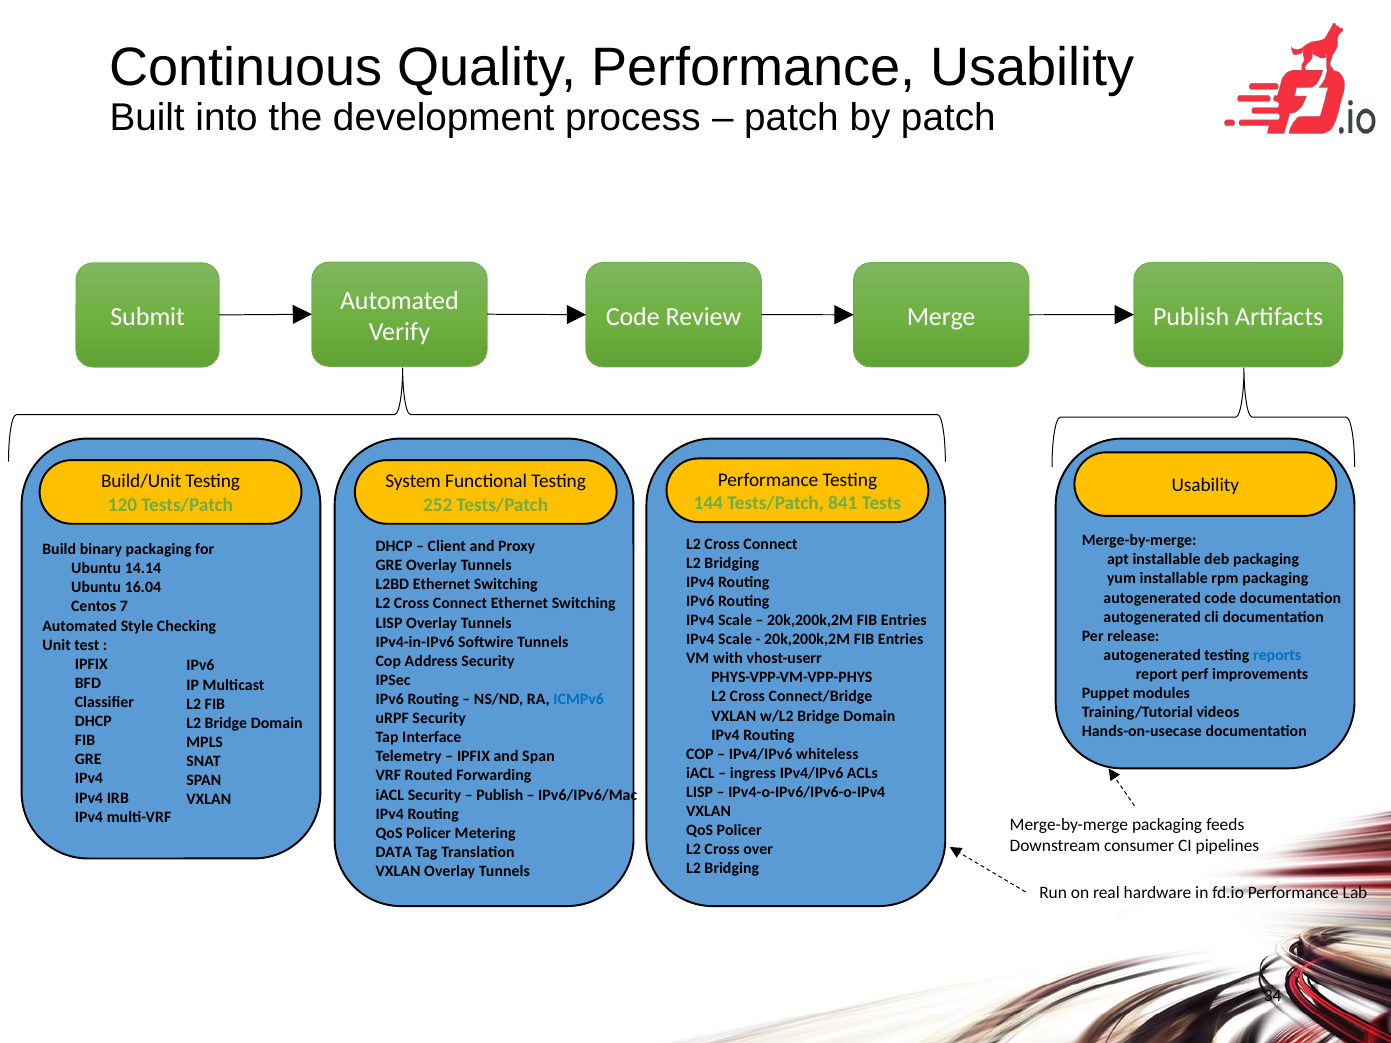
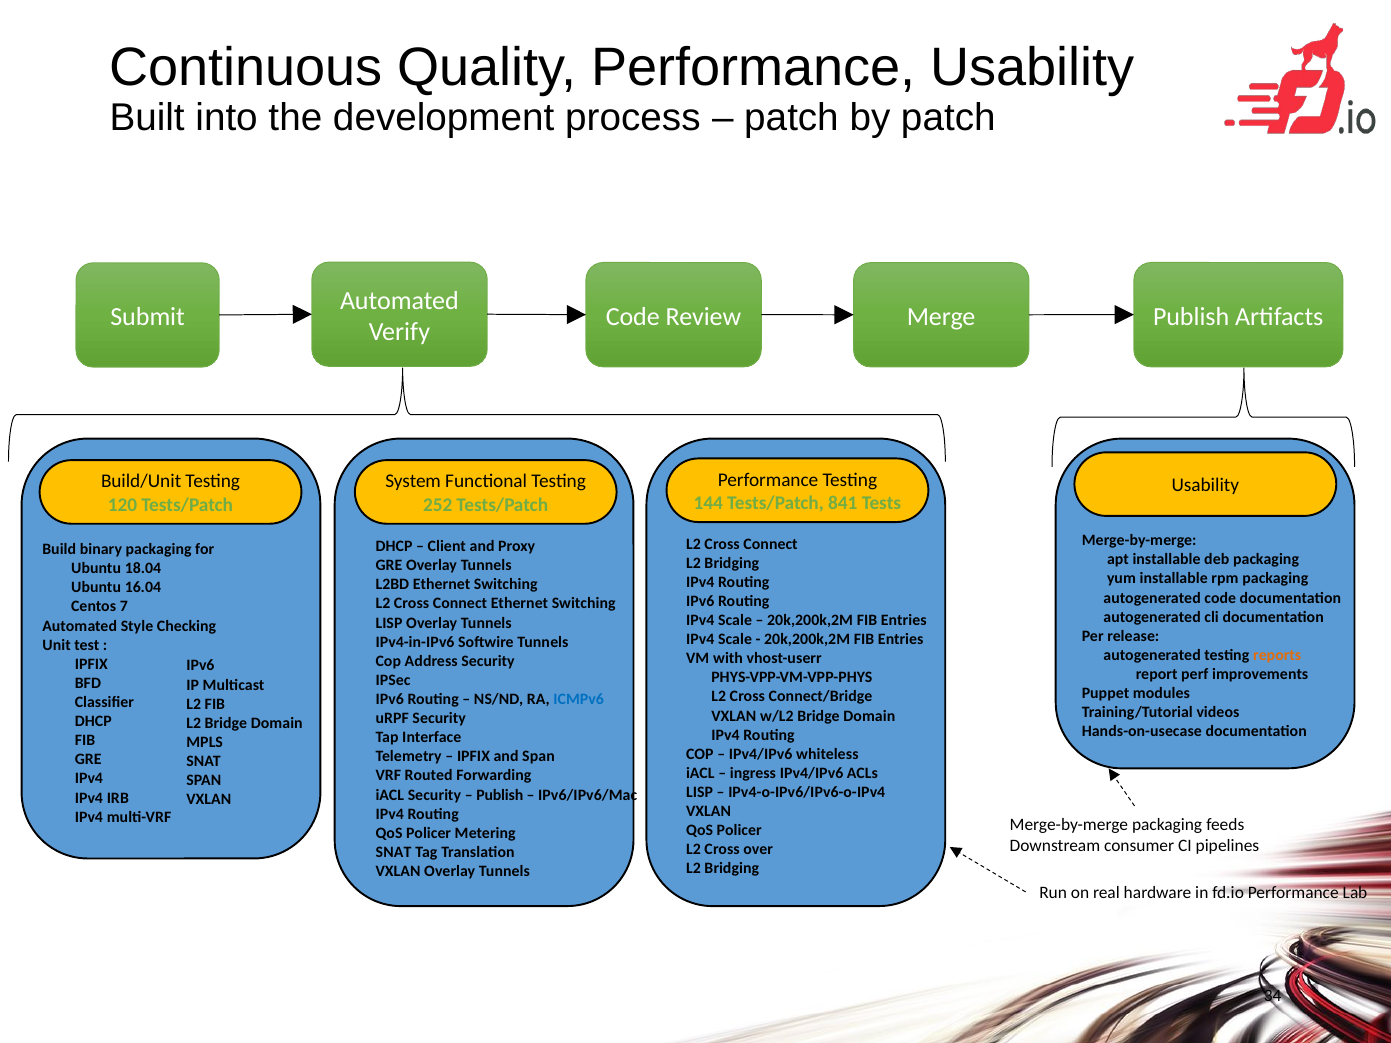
14.14: 14.14 -> 18.04 (143, 569)
reports colour: blue -> orange (1277, 655)
DATA: DATA -> SNAT (394, 852)
